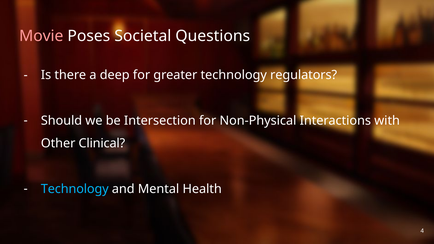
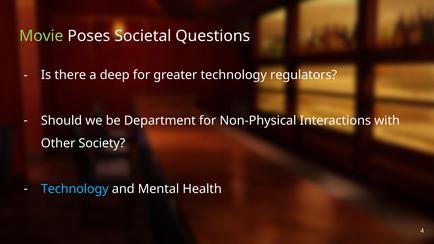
Movie colour: pink -> light green (41, 36)
Intersection: Intersection -> Department (160, 121)
Clinical: Clinical -> Society (102, 143)
